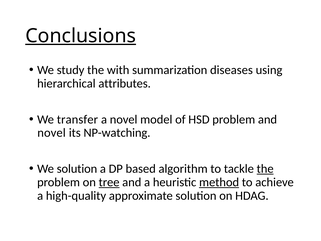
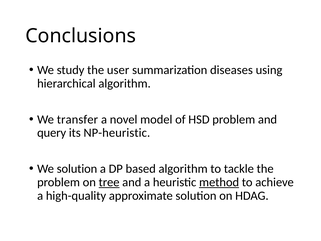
Conclusions underline: present -> none (81, 36)
with: with -> user (118, 70)
hierarchical attributes: attributes -> algorithm (125, 83)
novel: novel -> query (52, 133)
NP-watching: NP-watching -> NP-heuristic (117, 133)
the underline: present -> none (265, 169)
